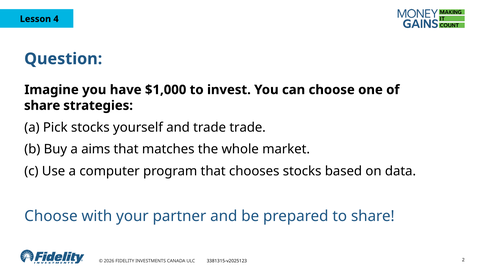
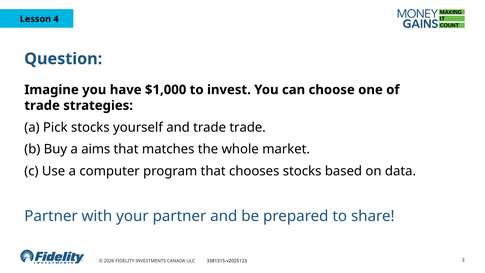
share: share -> trade (42, 105)
Choose: Choose -> Partner (51, 216)
